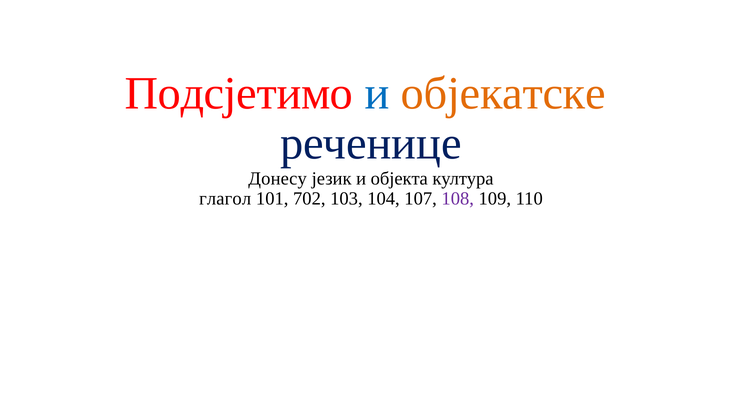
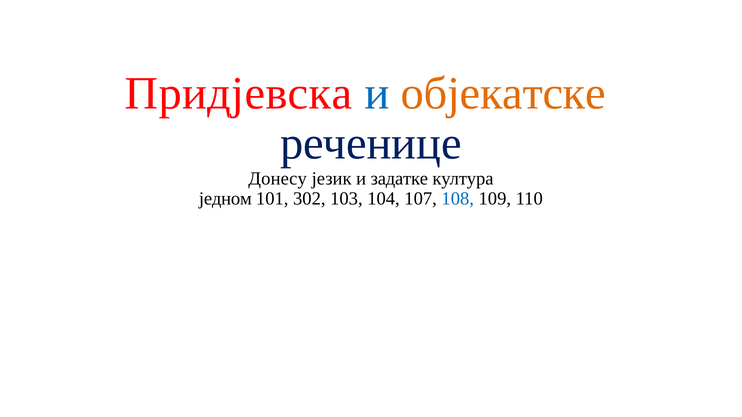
Подсјетимо: Подсјетимо -> Придјевска (239, 93)
објекта: објекта -> задатке (399, 179)
глагол: глагол -> једном (225, 199)
702: 702 -> 302 (309, 199)
108 colour: purple -> blue (458, 199)
